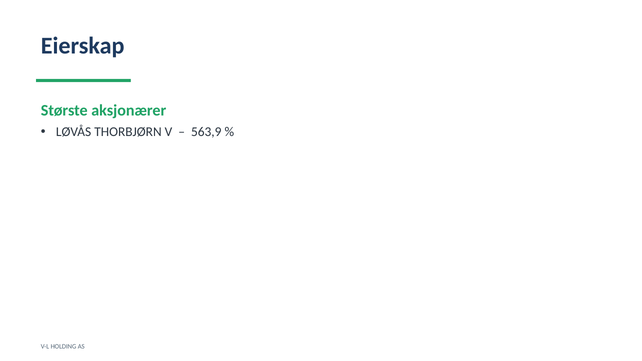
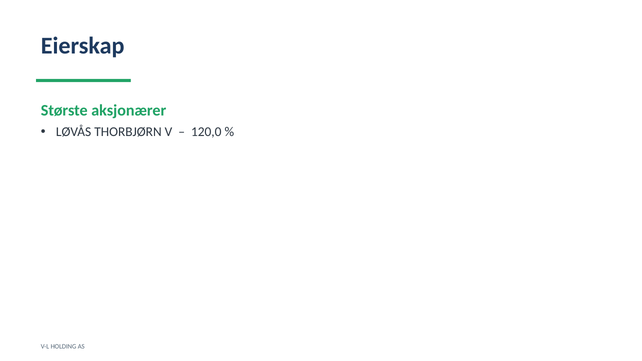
563,9: 563,9 -> 120,0 (206, 132)
